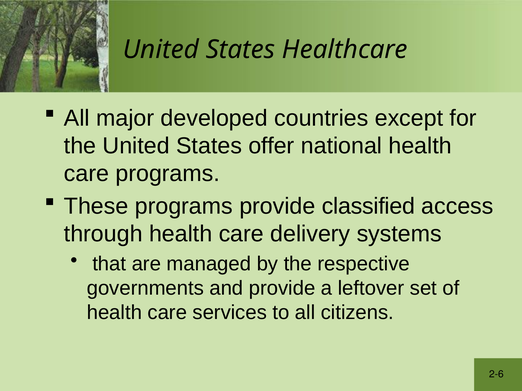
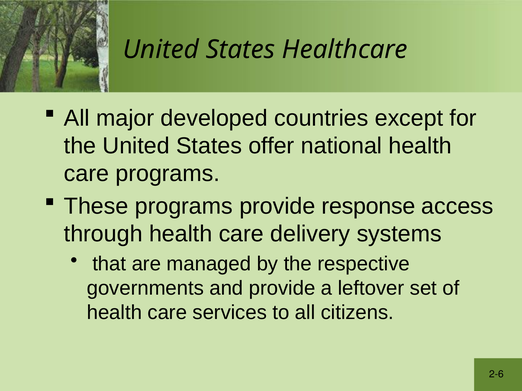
classified: classified -> response (368, 206)
